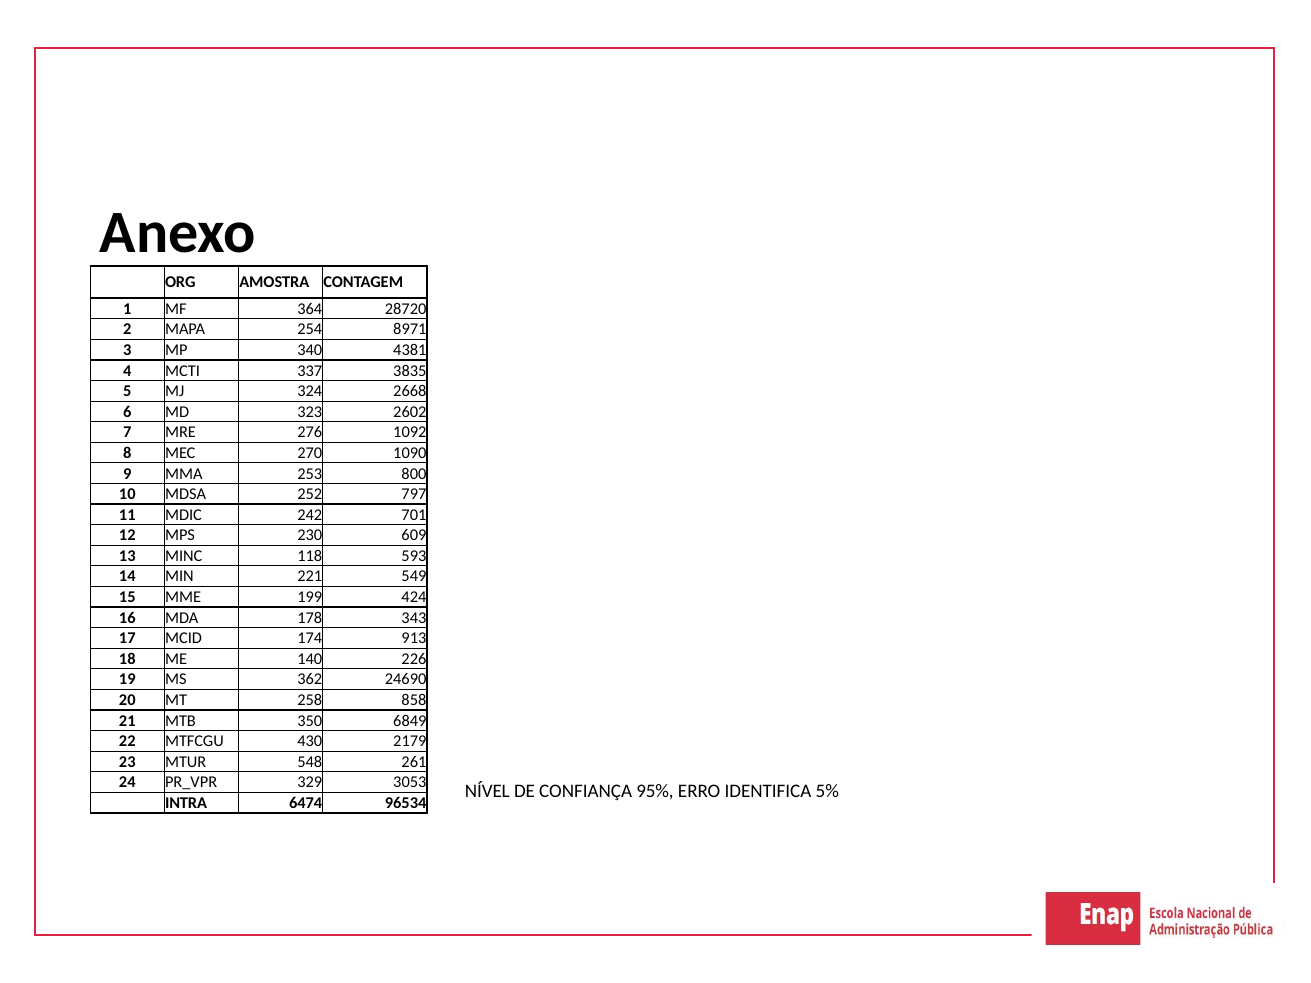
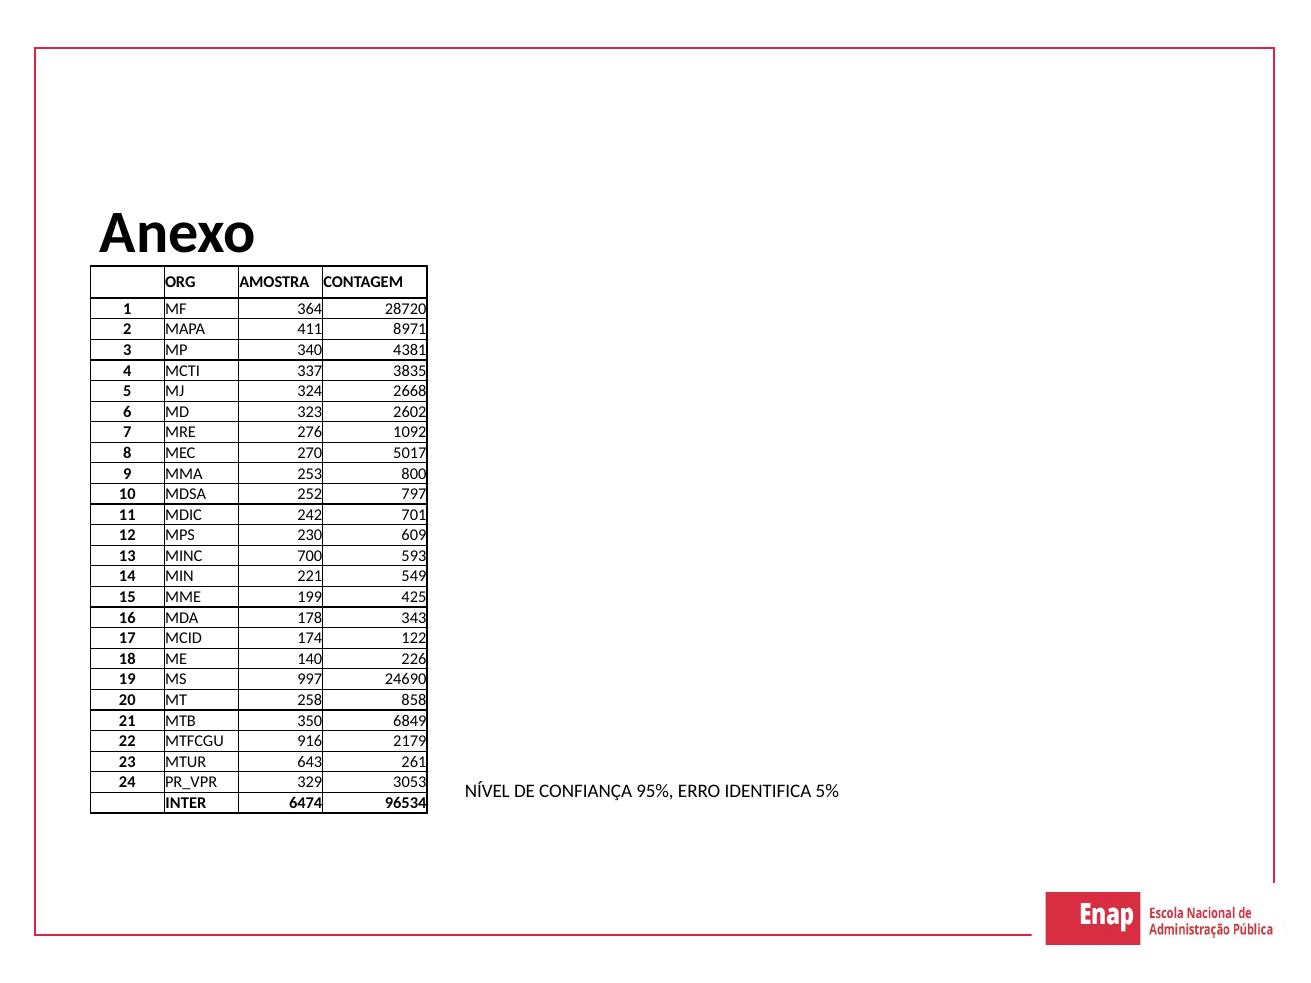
254: 254 -> 411 (310, 330)
1090: 1090 -> 5017 (410, 453)
118: 118 -> 700 (310, 556)
424: 424 -> 425 (414, 597)
913: 913 -> 122 (414, 638)
362: 362 -> 997 (310, 680)
430: 430 -> 916 (310, 741)
548: 548 -> 643 (310, 762)
INTRA: INTRA -> INTER (186, 803)
